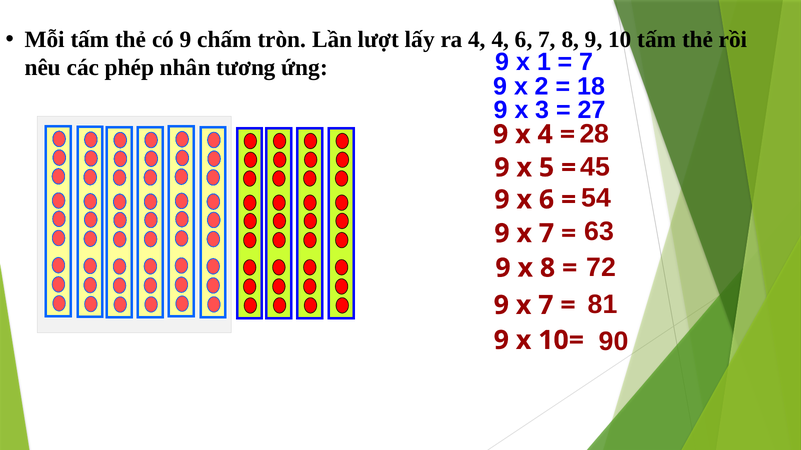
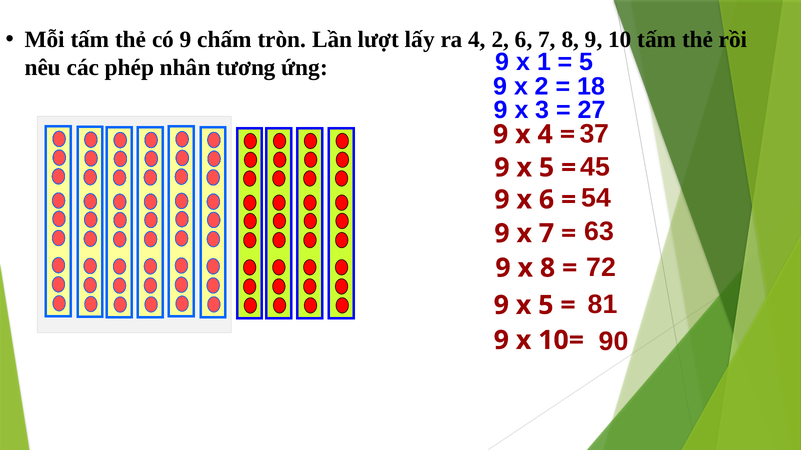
4 4: 4 -> 2 (500, 40)
7: 7 -> 5 (586, 62)
28: 28 -> 37 (594, 134)
7: 7 -> 5 (546, 306)
